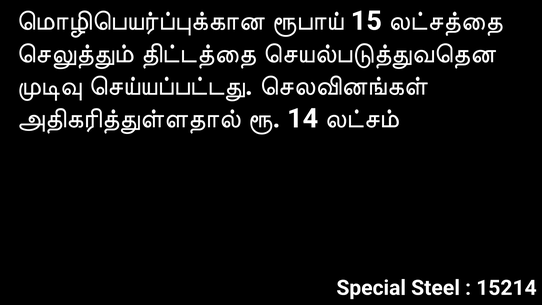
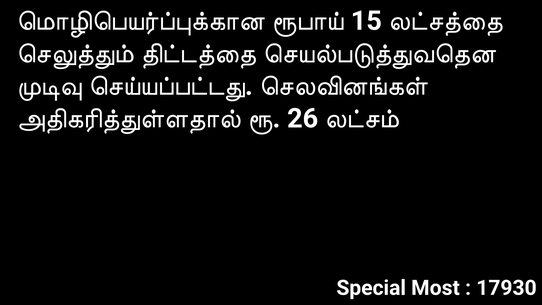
14: 14 -> 26 (303, 118)
Steel: Steel -> Most (435, 288)
15214: 15214 -> 17930 (506, 288)
